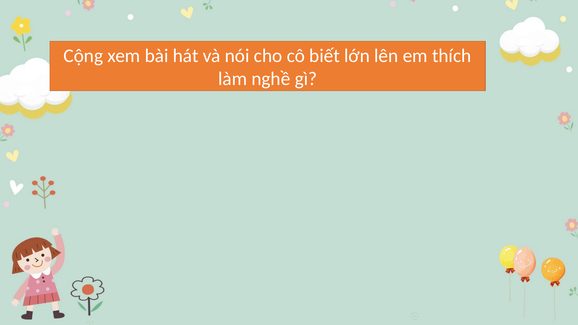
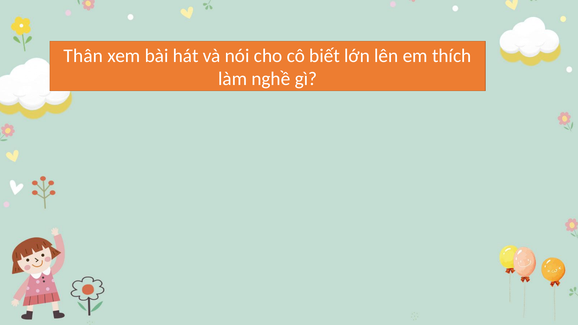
Cộng: Cộng -> Thân (83, 56)
